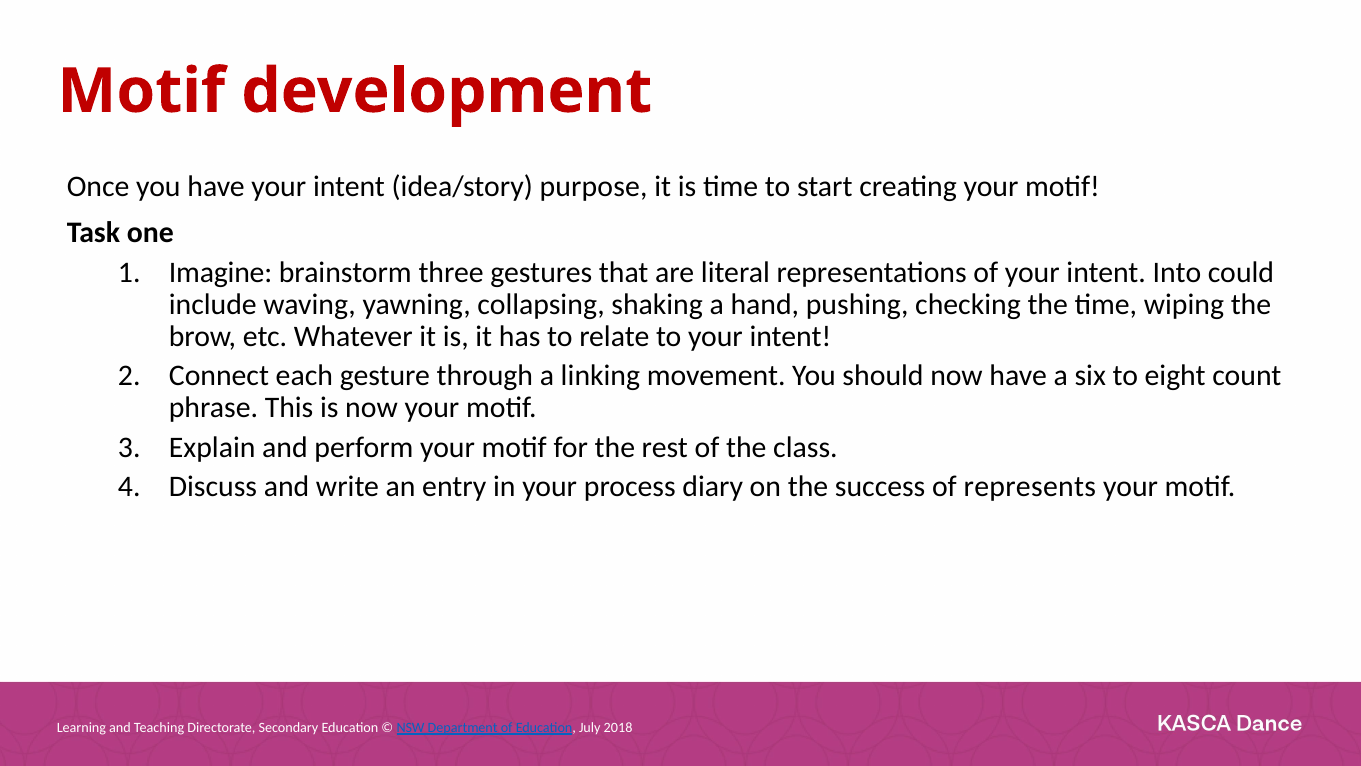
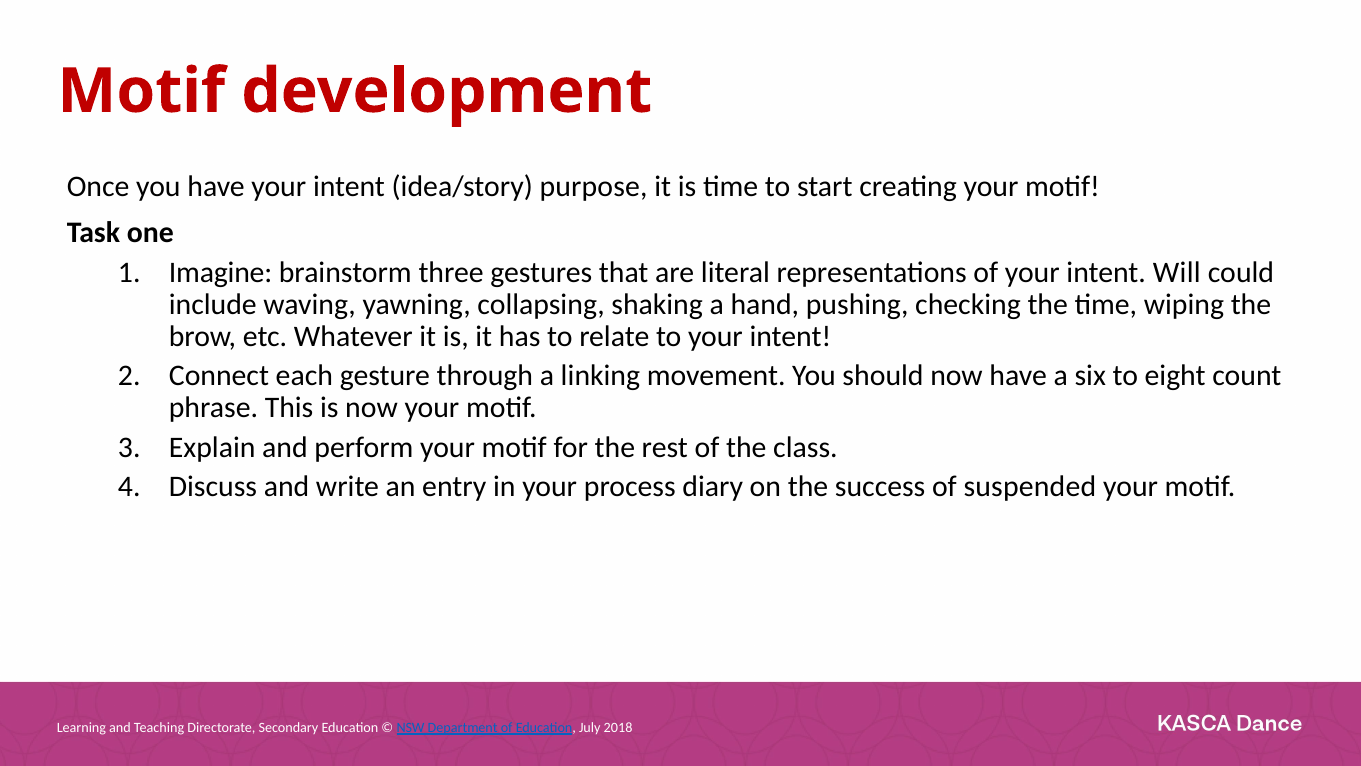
Into: Into -> Will (1177, 272)
represents: represents -> suspended (1030, 486)
